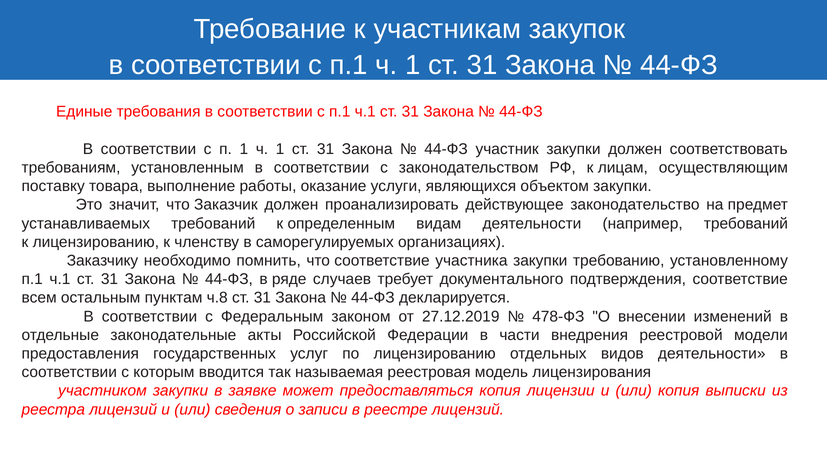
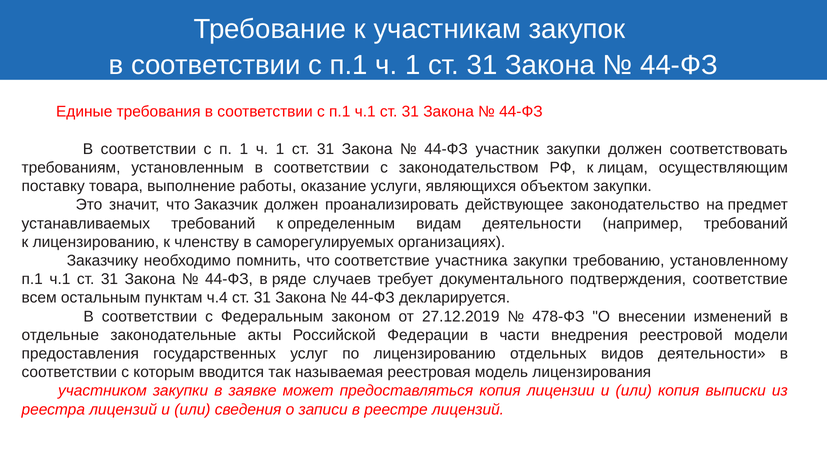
ч.8: ч.8 -> ч.4 (217, 298)
